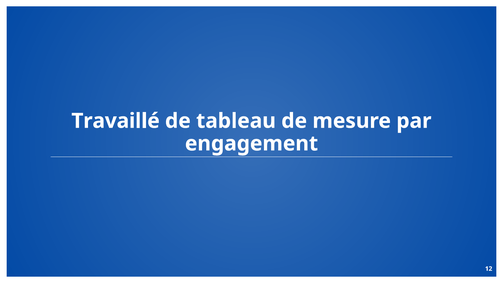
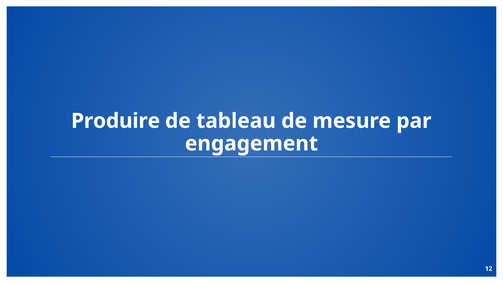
Travaillé: Travaillé -> Produire (116, 121)
